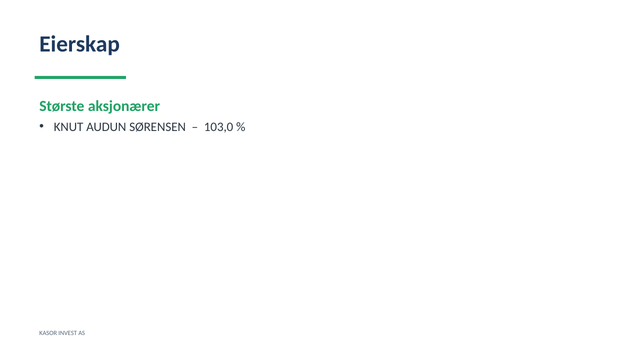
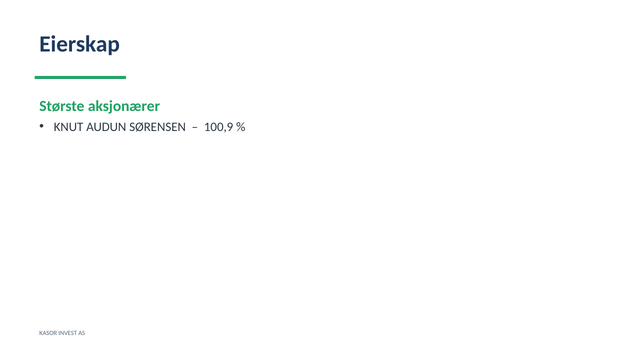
103,0: 103,0 -> 100,9 (219, 127)
